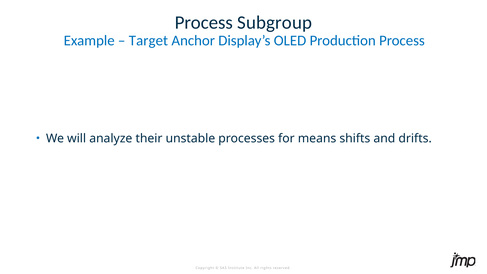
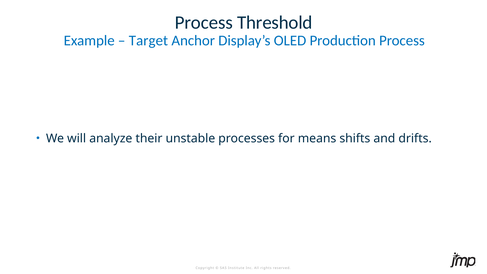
Subgroup: Subgroup -> Threshold (275, 22)
